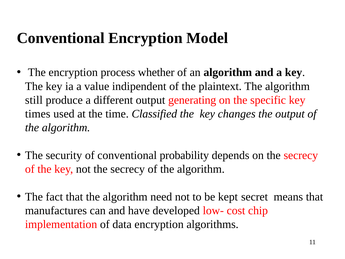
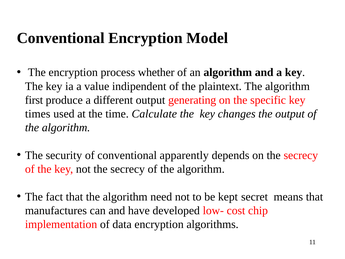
still: still -> first (34, 100)
Classified: Classified -> Calculate (154, 114)
probability: probability -> apparently (184, 155)
